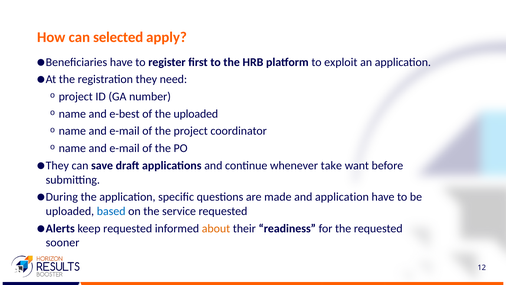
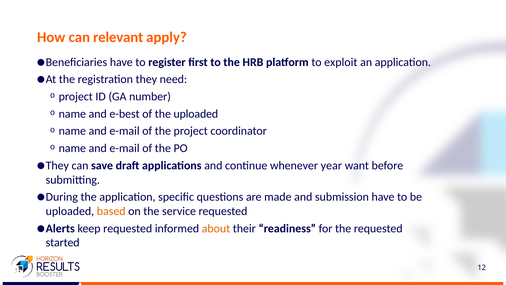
selected: selected -> relevant (118, 37)
take: take -> year (331, 165)
and application: application -> submission (342, 197)
based colour: blue -> orange (111, 211)
sooner: sooner -> started (63, 242)
